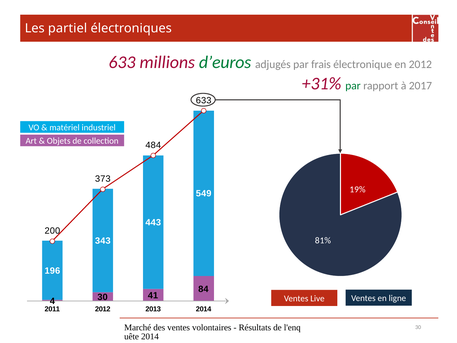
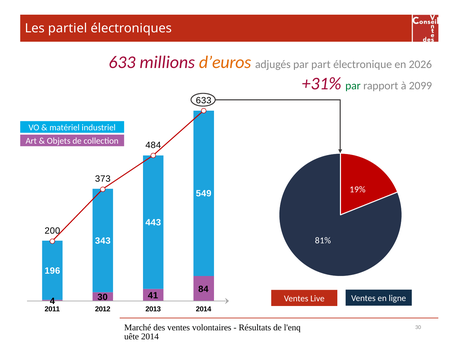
d’euros colour: green -> orange (225, 62)
frais: frais -> part (321, 64)
en 2012: 2012 -> 2026 (420, 64)
2017: 2017 -> 2099 (420, 86)
